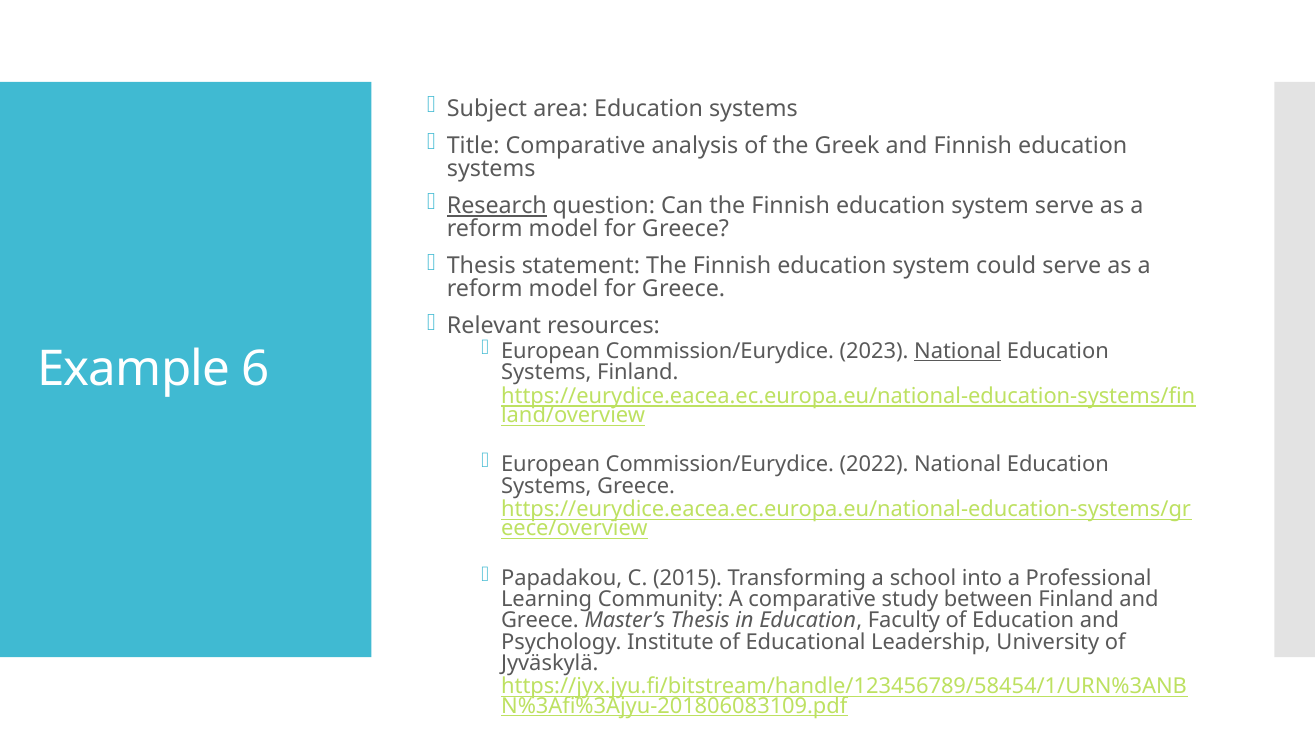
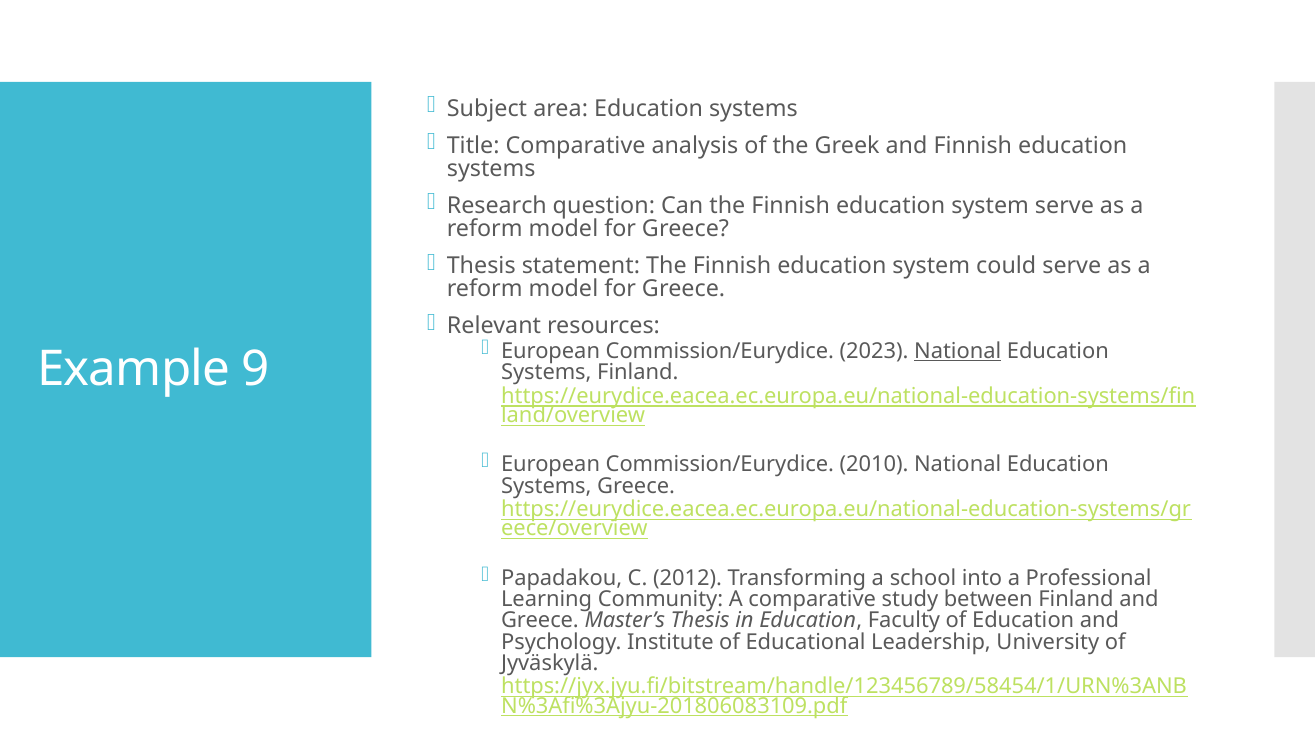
Research underline: present -> none (497, 206)
6: 6 -> 9 (256, 369)
2022: 2022 -> 2010 (874, 464)
2015: 2015 -> 2012 (688, 578)
